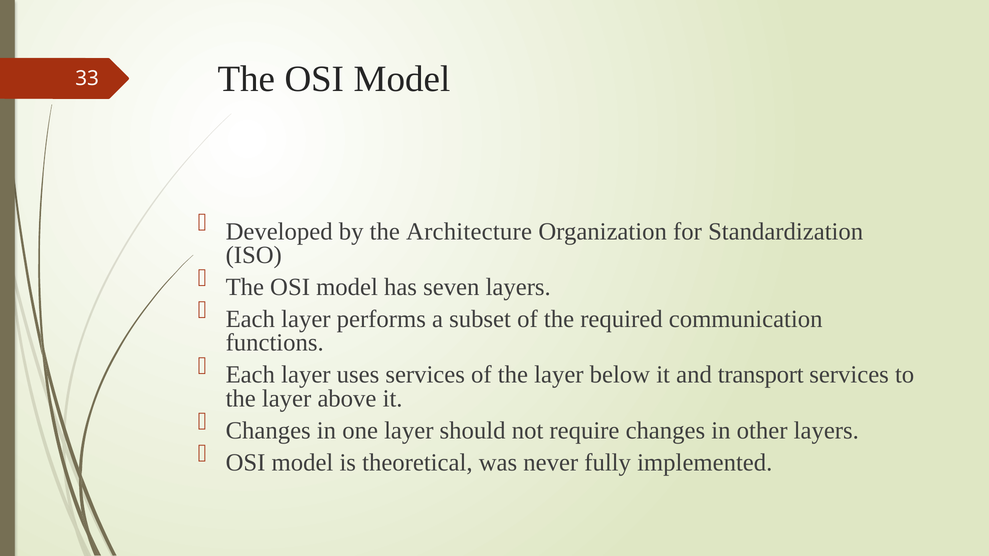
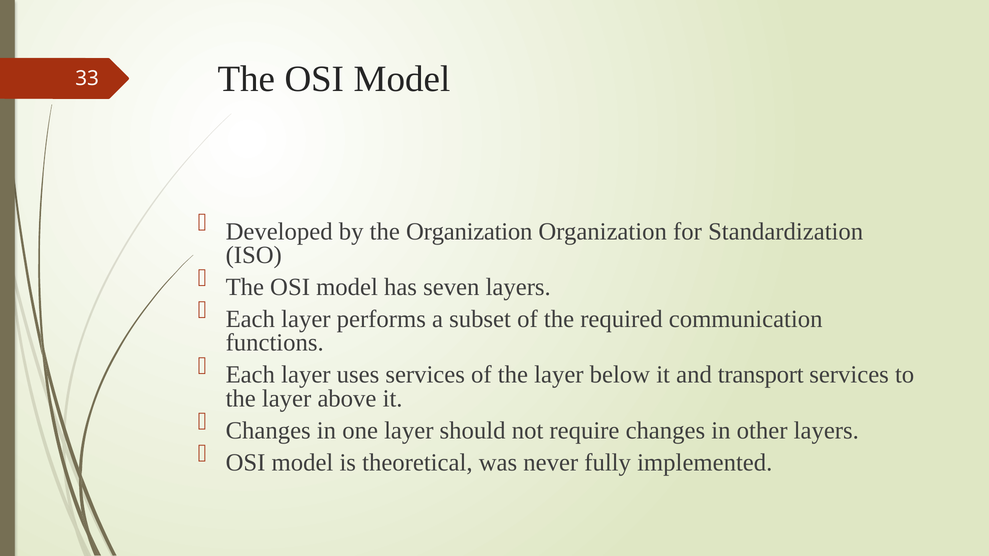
the Architecture: Architecture -> Organization (469, 232)
